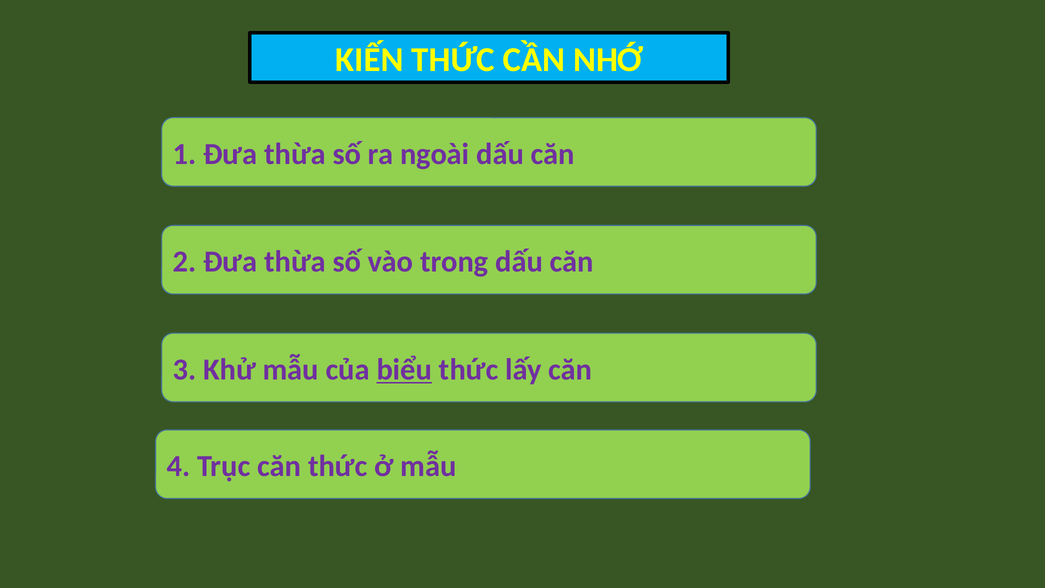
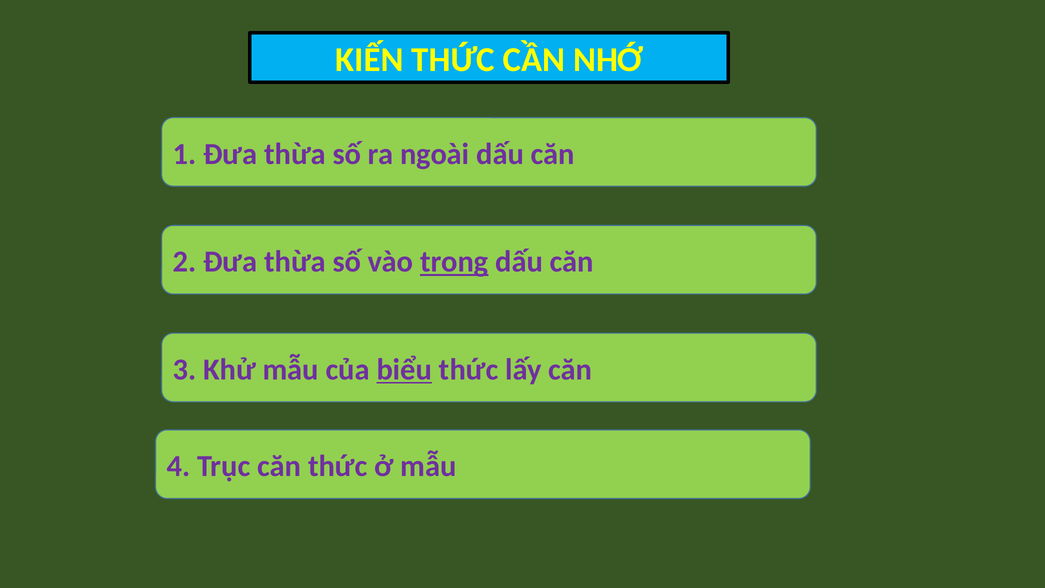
trong underline: none -> present (454, 262)
